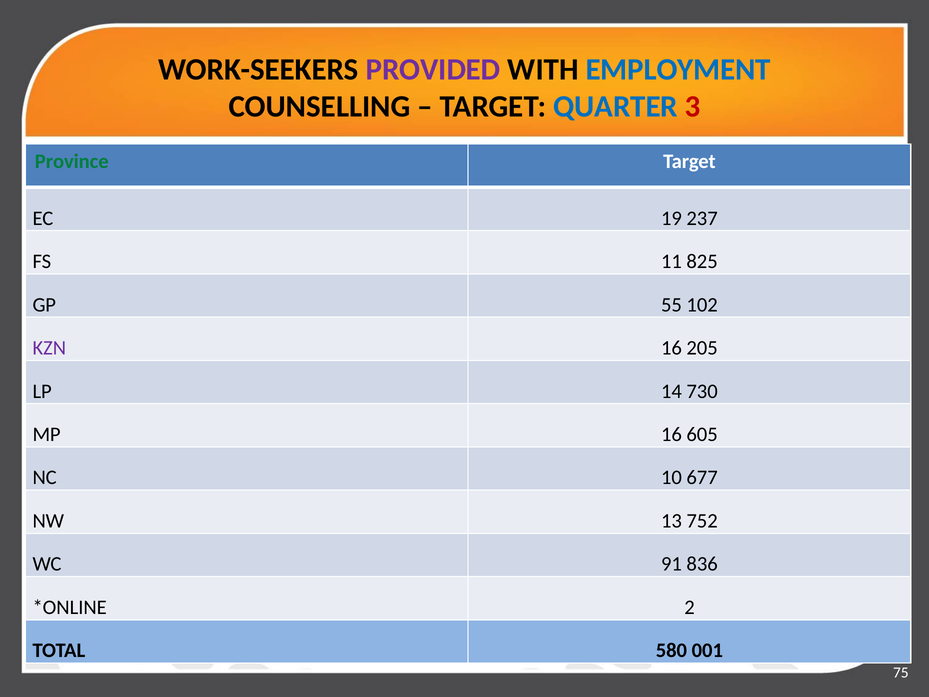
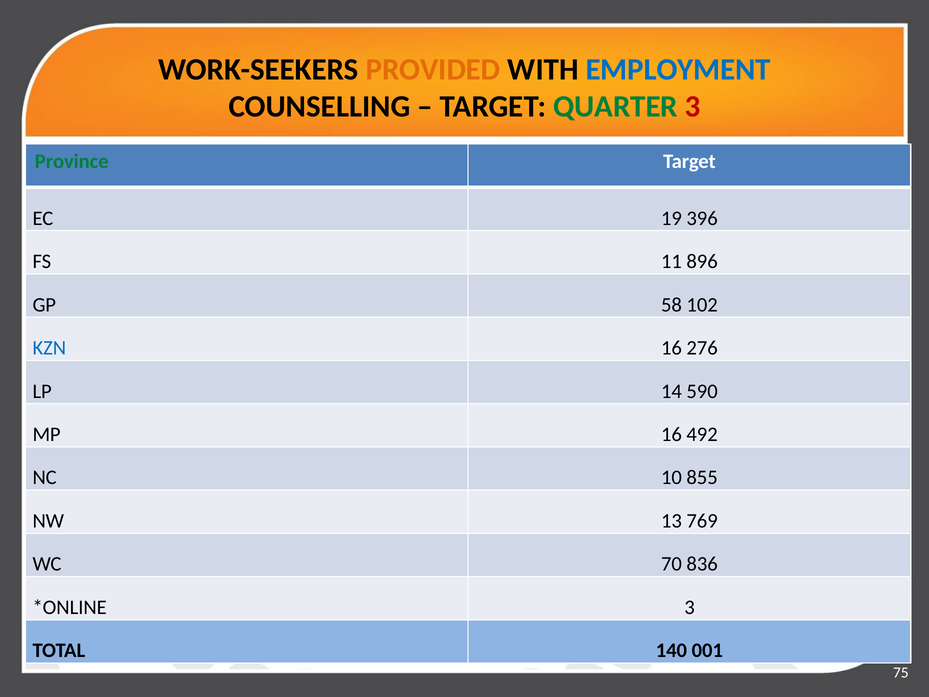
PROVIDED colour: purple -> orange (433, 70)
QUARTER colour: blue -> green (616, 107)
237: 237 -> 396 (702, 218)
825: 825 -> 896 (702, 261)
55: 55 -> 58 (671, 305)
KZN colour: purple -> blue (49, 348)
205: 205 -> 276 (702, 348)
730: 730 -> 590 (702, 391)
605: 605 -> 492 (702, 434)
677: 677 -> 855 (702, 478)
752: 752 -> 769 (702, 521)
91: 91 -> 70 (671, 564)
2: 2 -> 3 (689, 607)
580: 580 -> 140 (671, 650)
